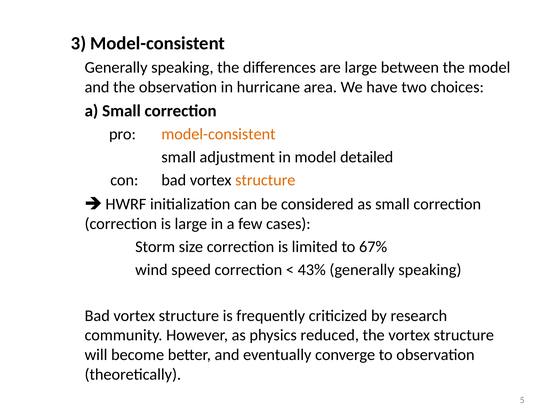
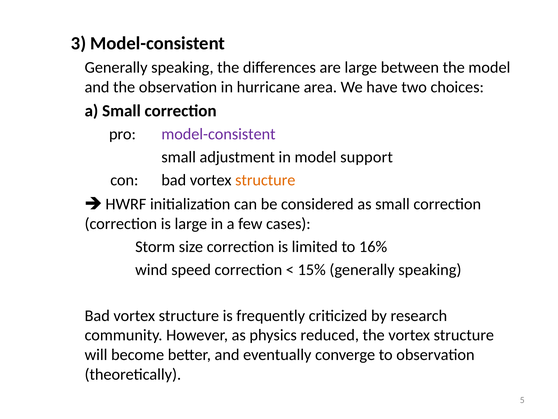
model-consistent colour: orange -> purple (218, 134)
detailed: detailed -> support (367, 157)
67%: 67% -> 16% (373, 246)
43%: 43% -> 15% (312, 269)
